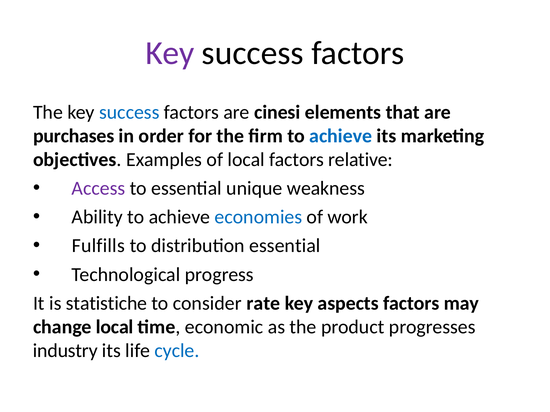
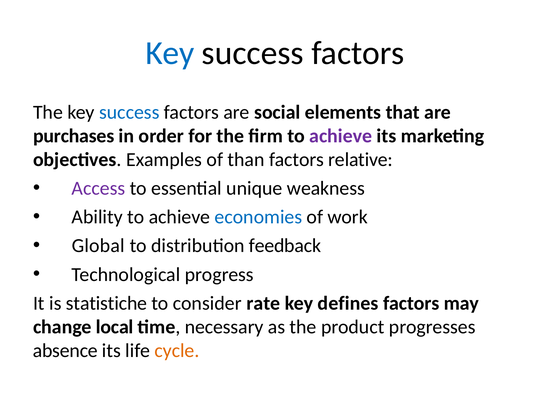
Key colour: purple -> blue (170, 53)
cinesi: cinesi -> social (277, 112)
achieve colour: blue -> purple (341, 136)
of local: local -> than (246, 160)
Fulfills: Fulfills -> Global (98, 246)
distribution essential: essential -> feedback (285, 246)
aspects: aspects -> defines (348, 304)
economic: economic -> necessary (224, 327)
industry: industry -> absence (65, 351)
cycle colour: blue -> orange (177, 351)
